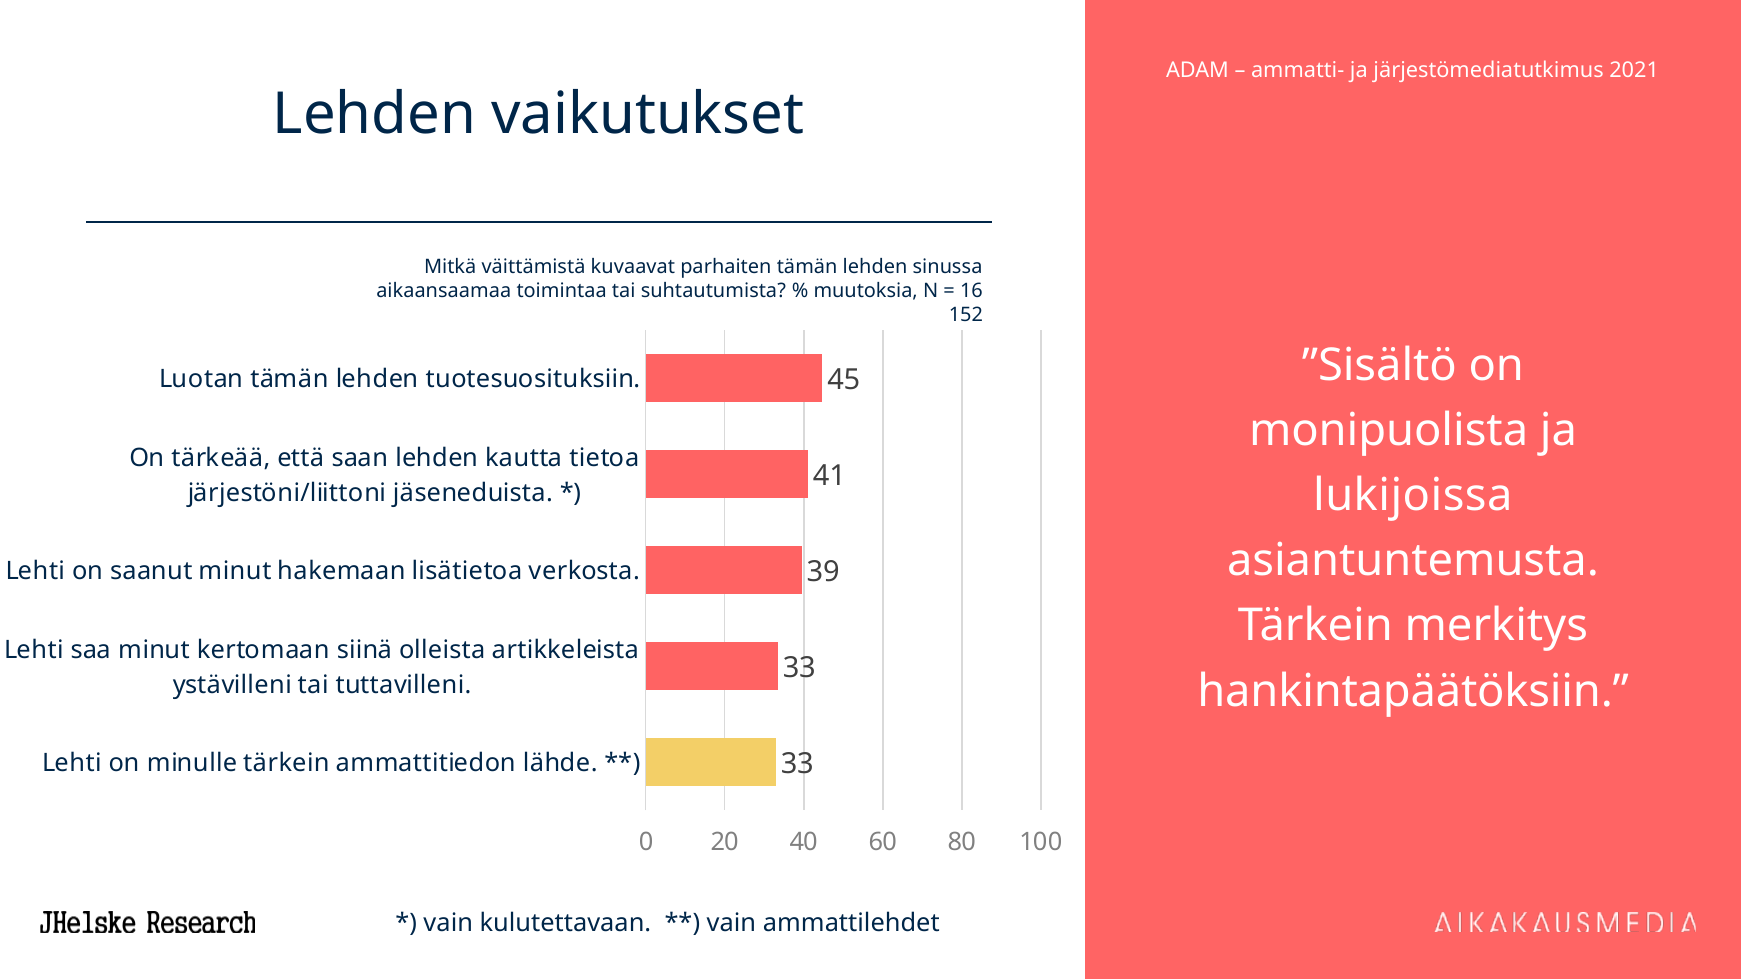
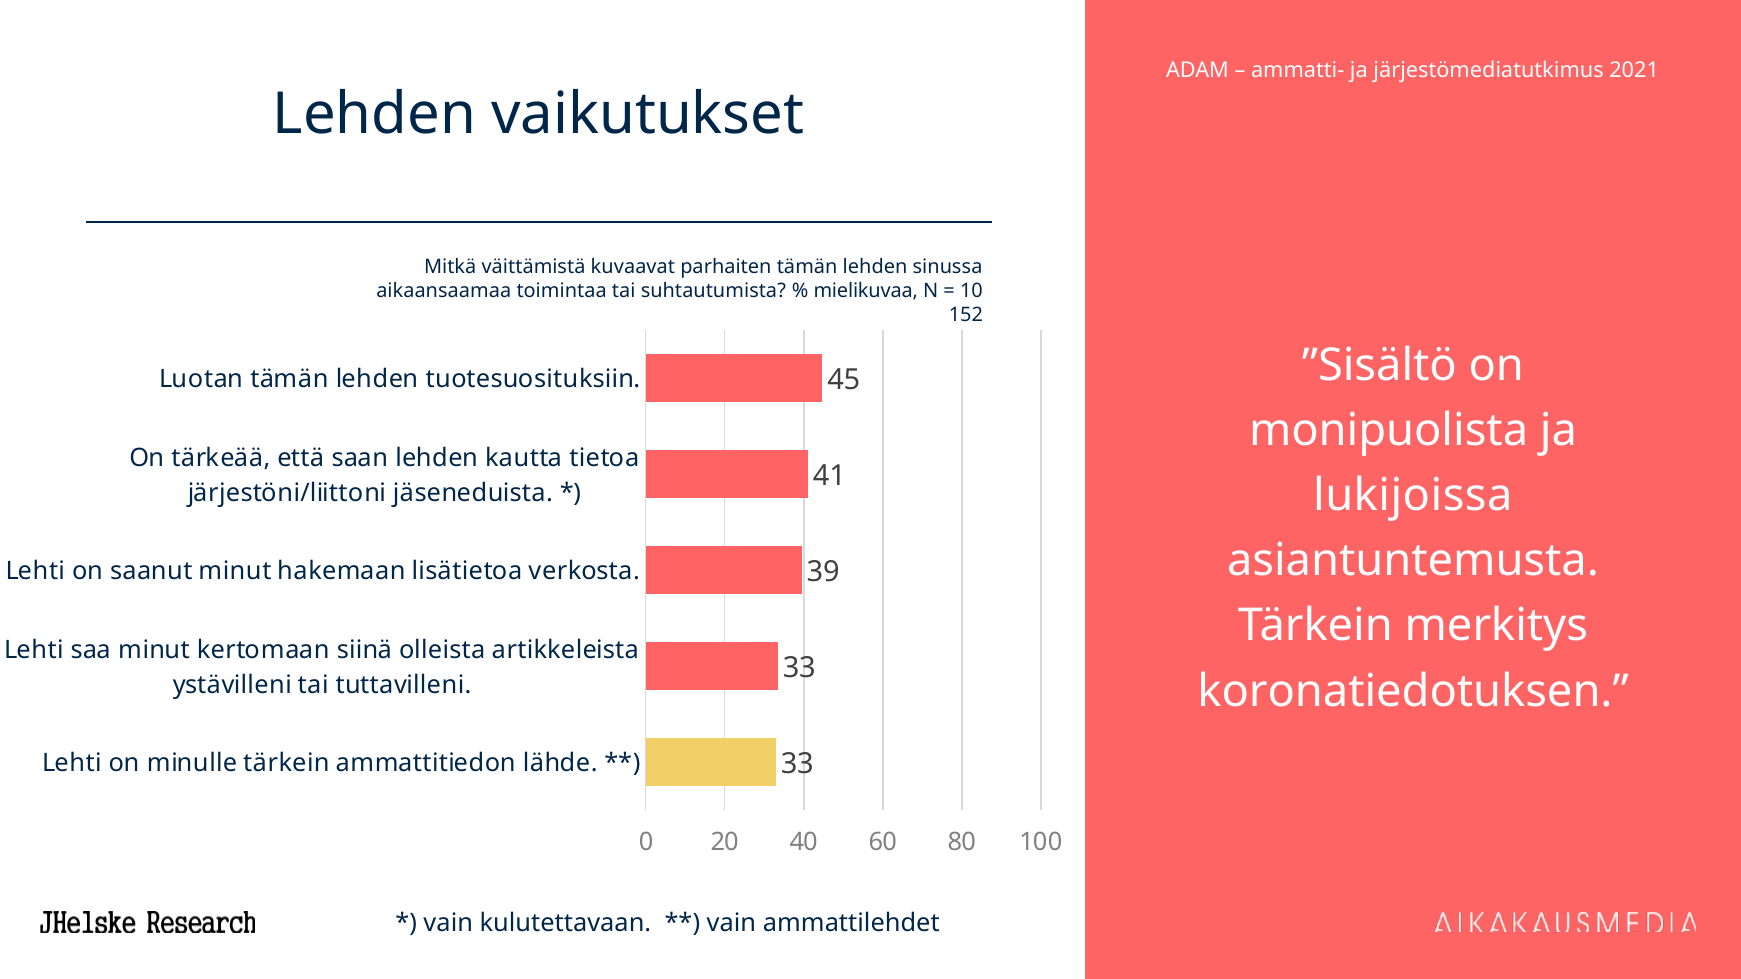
muutoksia: muutoksia -> mielikuvaa (866, 291)
16: 16 -> 10 (971, 291)
hankintapäätöksiin: hankintapäätöksiin -> koronatiedotuksen (1413, 691)
